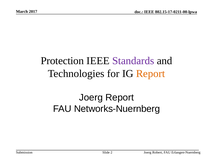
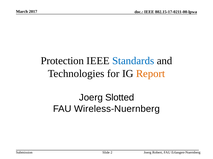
Standards colour: purple -> blue (133, 61)
Joerg Report: Report -> Slotted (120, 98)
Networks-Nuernberg: Networks-Nuernberg -> Wireless-Nuernberg (117, 109)
